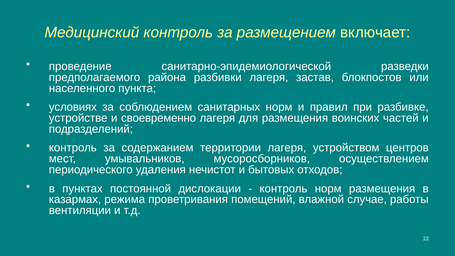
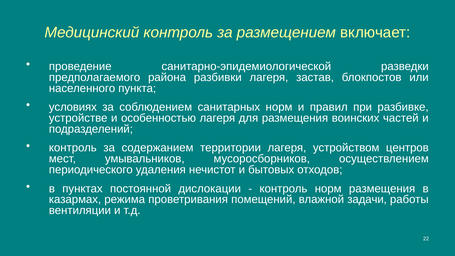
своевременно: своевременно -> особенностью (159, 118)
случае: случае -> задачи (367, 199)
